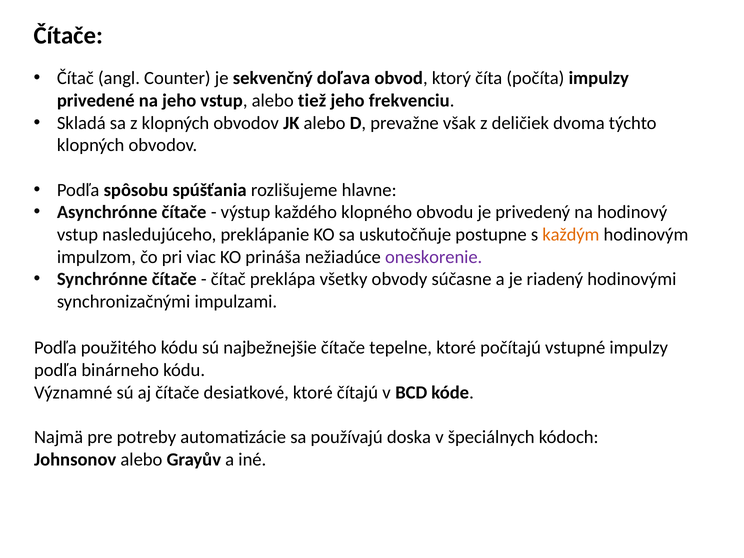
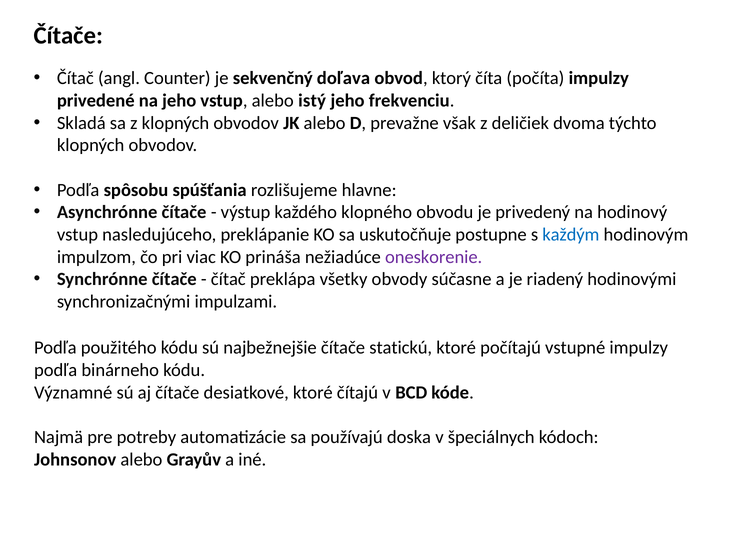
tiež: tiež -> istý (312, 101)
každým colour: orange -> blue (571, 235)
tepelne: tepelne -> statickú (401, 348)
